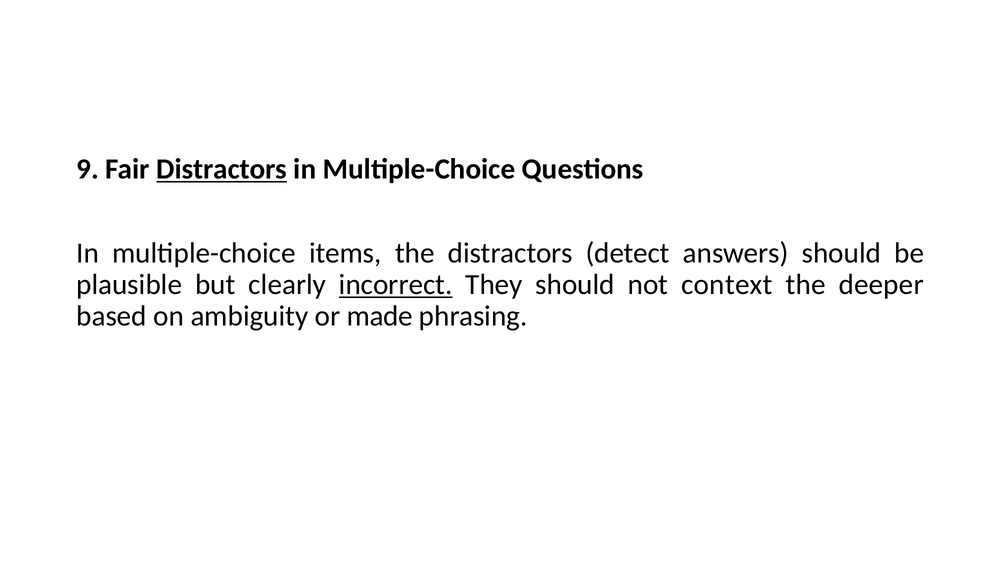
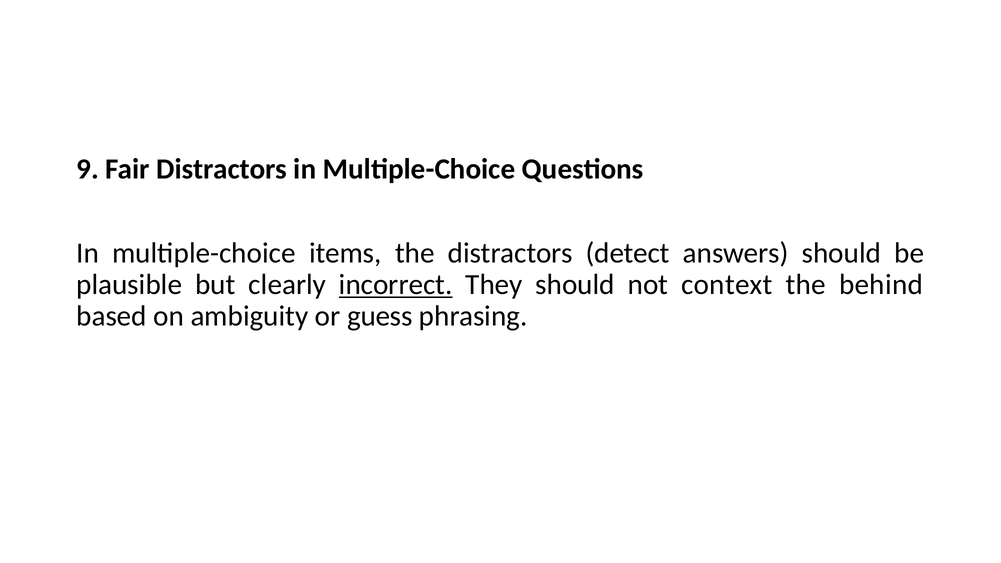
Distractors underline: present -> none (222, 169)
deeper: deeper -> behind (881, 285)
made: made -> guess (380, 316)
